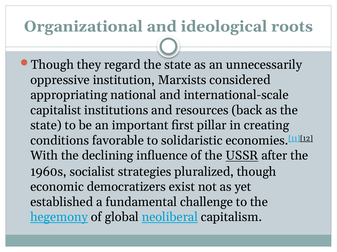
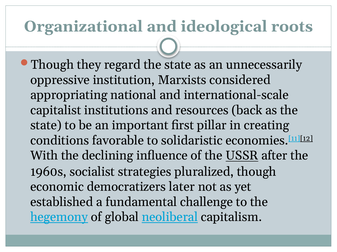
exist: exist -> later (182, 187)
